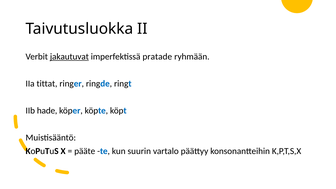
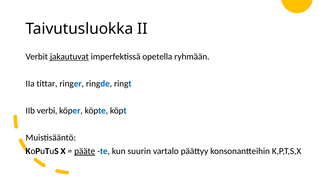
pratade: pratade -> opetella (157, 57)
tittat: tittat -> tittar (47, 84)
hade: hade -> verbi (47, 111)
pääte underline: none -> present (85, 151)
